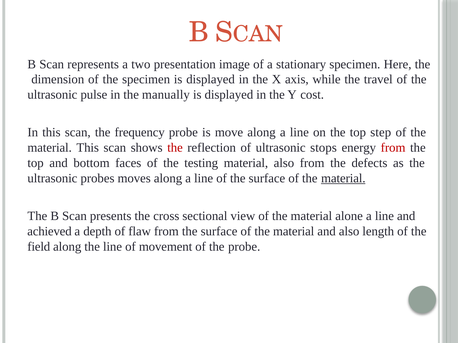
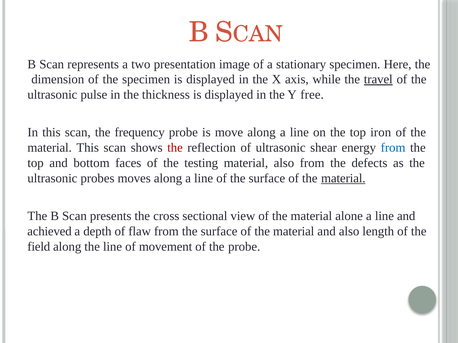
travel underline: none -> present (378, 80)
manually: manually -> thickness (166, 95)
cost: cost -> free (312, 95)
step: step -> iron (381, 133)
stops: stops -> shear (324, 148)
from colour: red -> blue (393, 148)
